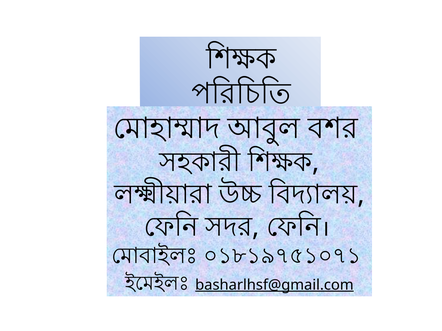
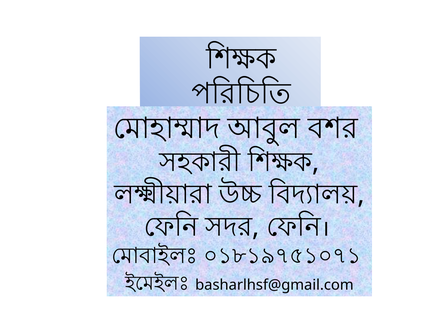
basharlhsf@gmail.com underline: present -> none (274, 285)
